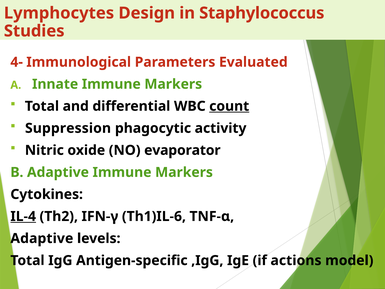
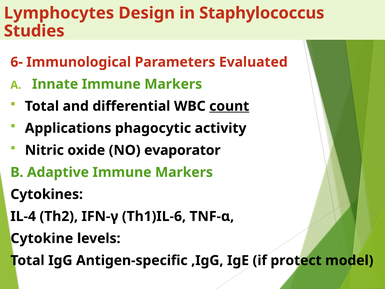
4-: 4- -> 6- (17, 62)
Suppression: Suppression -> Applications (68, 128)
IL-4 underline: present -> none (23, 216)
Adaptive: Adaptive -> Cytokine (42, 238)
actions: actions -> protect (296, 260)
